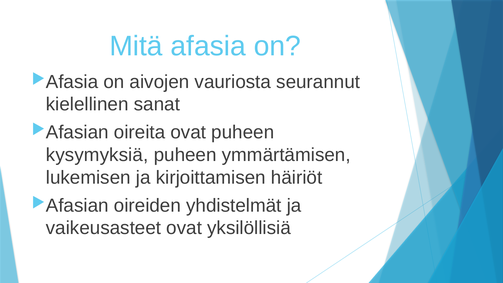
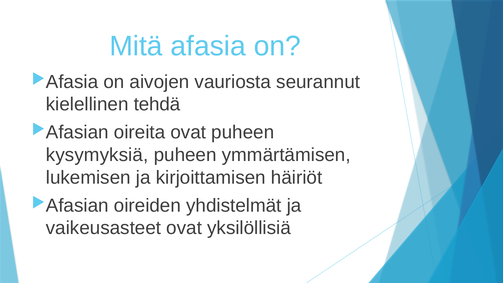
sanat: sanat -> tehdä (157, 104)
